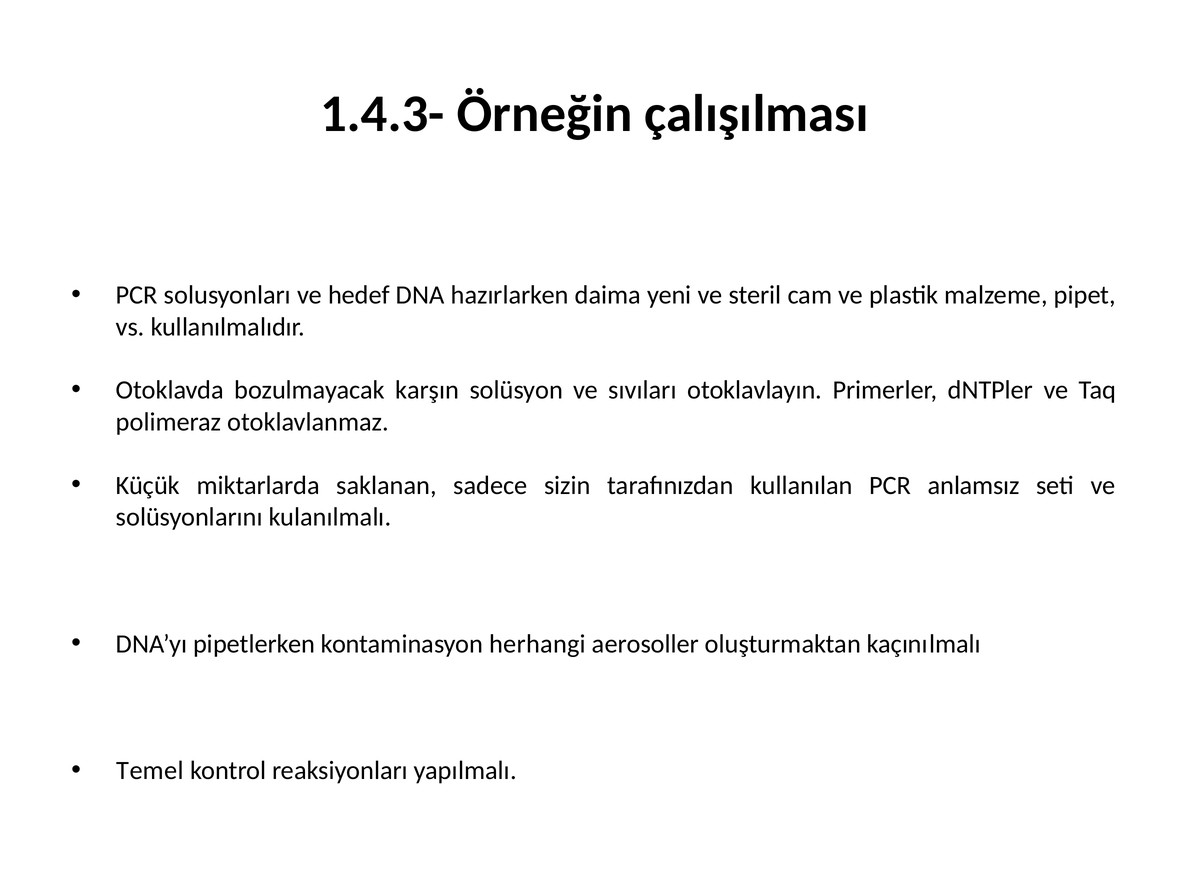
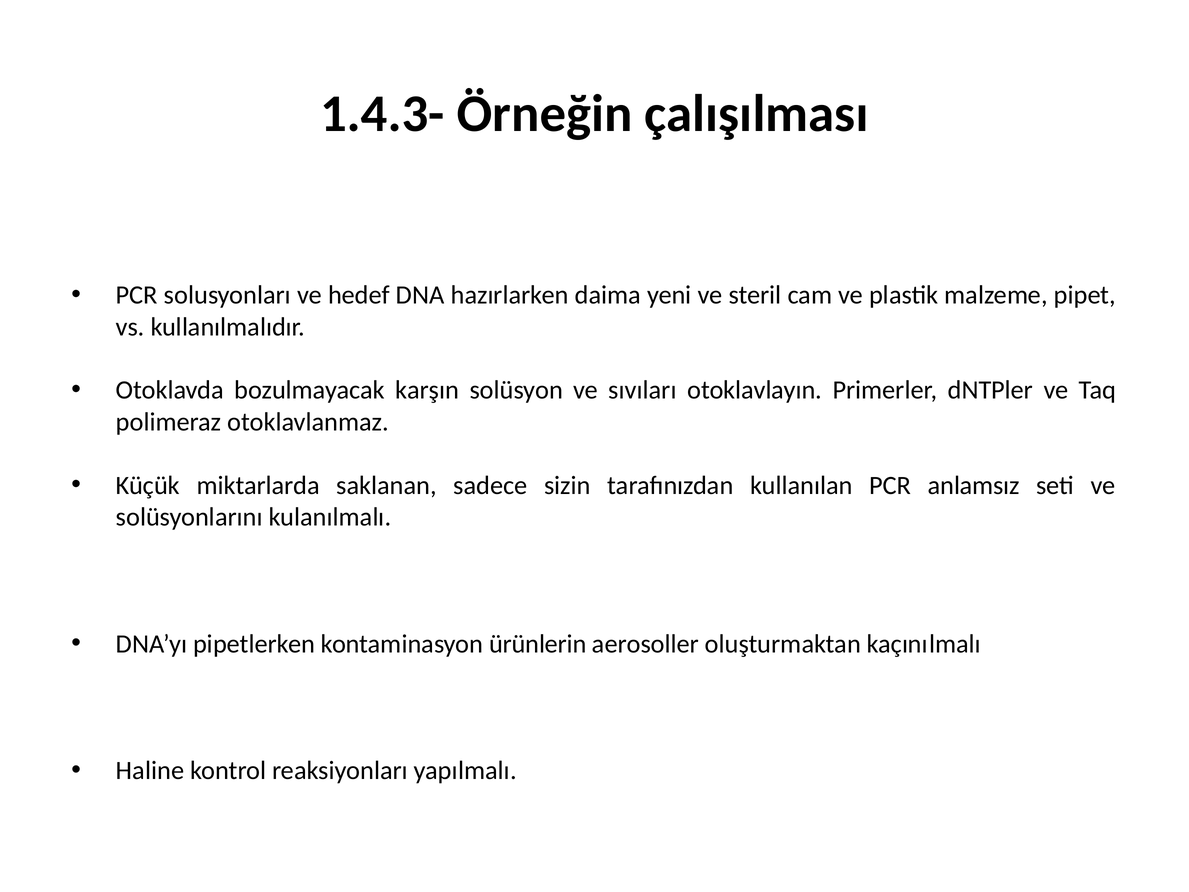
herhangi: herhangi -> ürünlerin (538, 644)
Temel: Temel -> Haline (150, 770)
